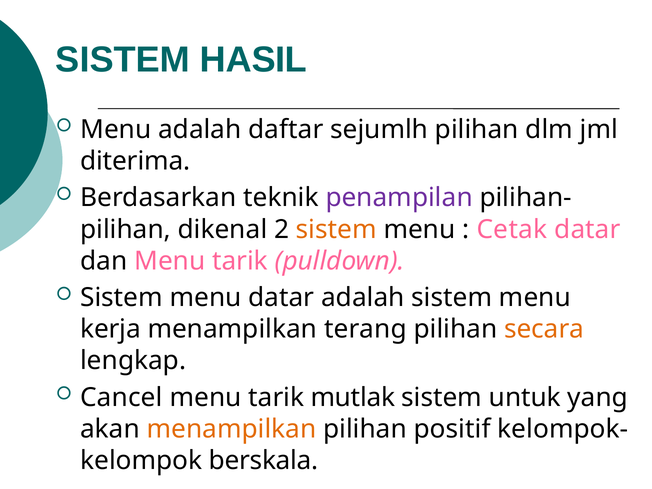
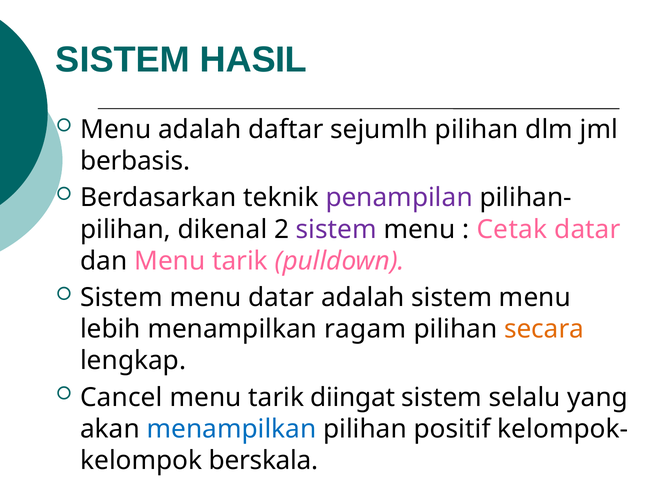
diterima: diterima -> berbasis (135, 161)
sistem colour: orange -> purple (336, 229)
kerja: kerja -> lebih (110, 329)
terang: terang -> ragam (365, 329)
mutlak: mutlak -> diingat (353, 397)
untuk: untuk -> selalu (525, 397)
menampilkan colour: orange -> blue (232, 429)
